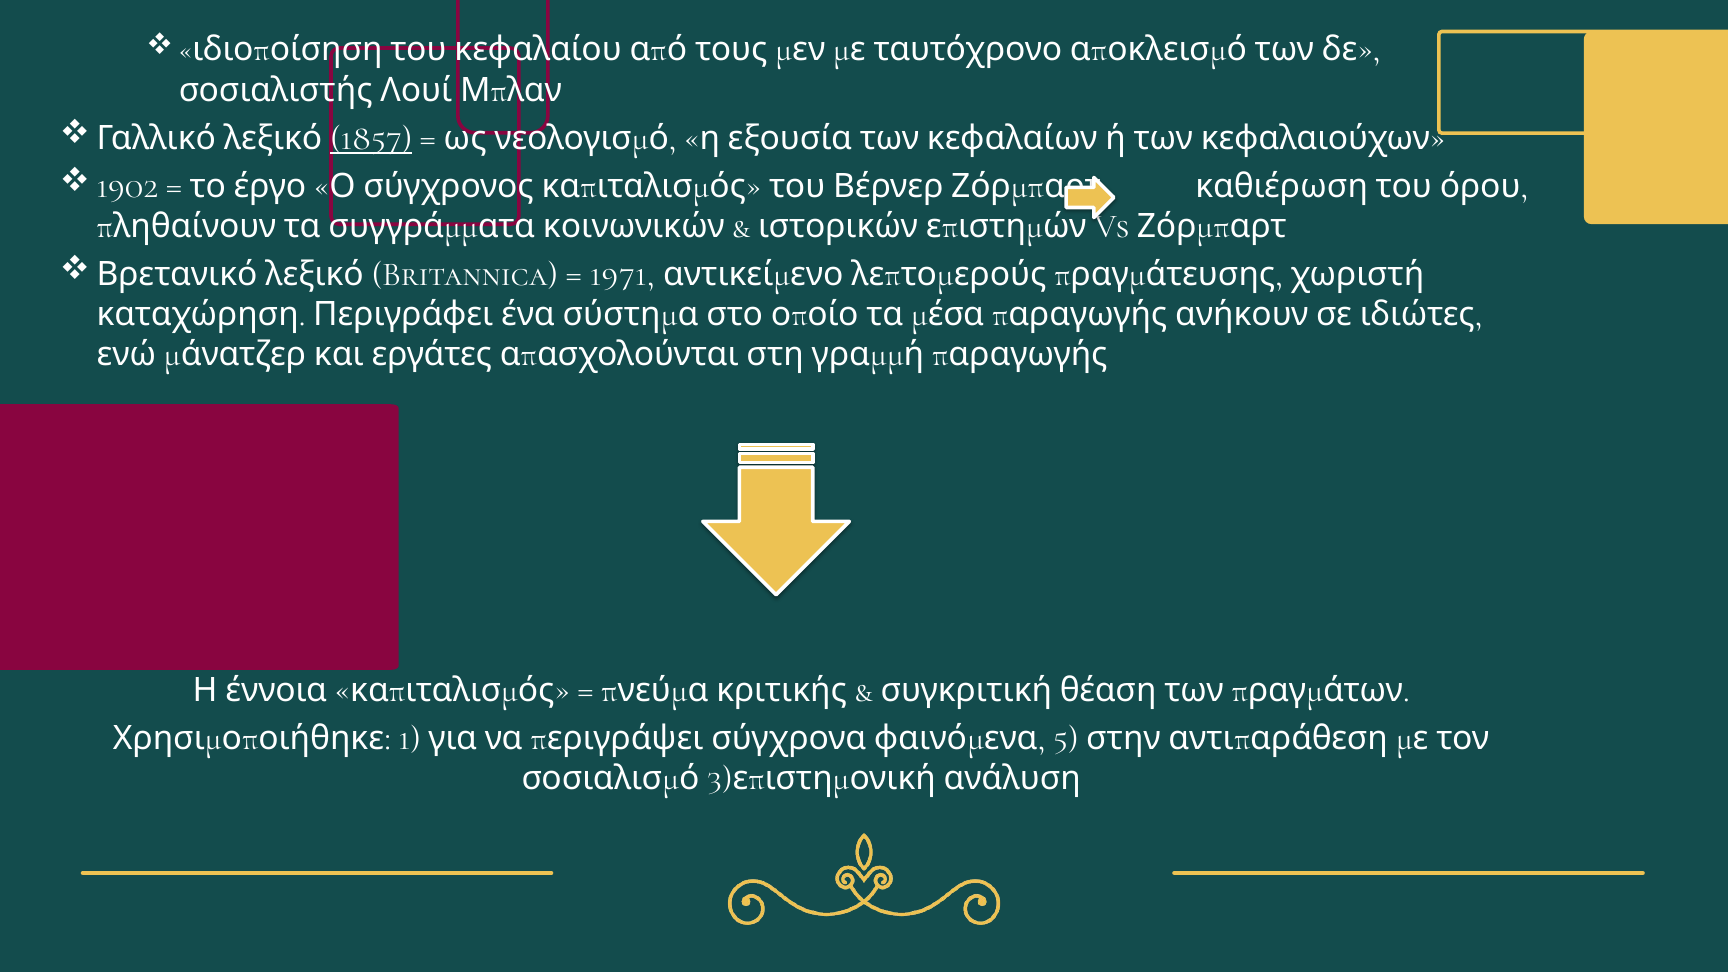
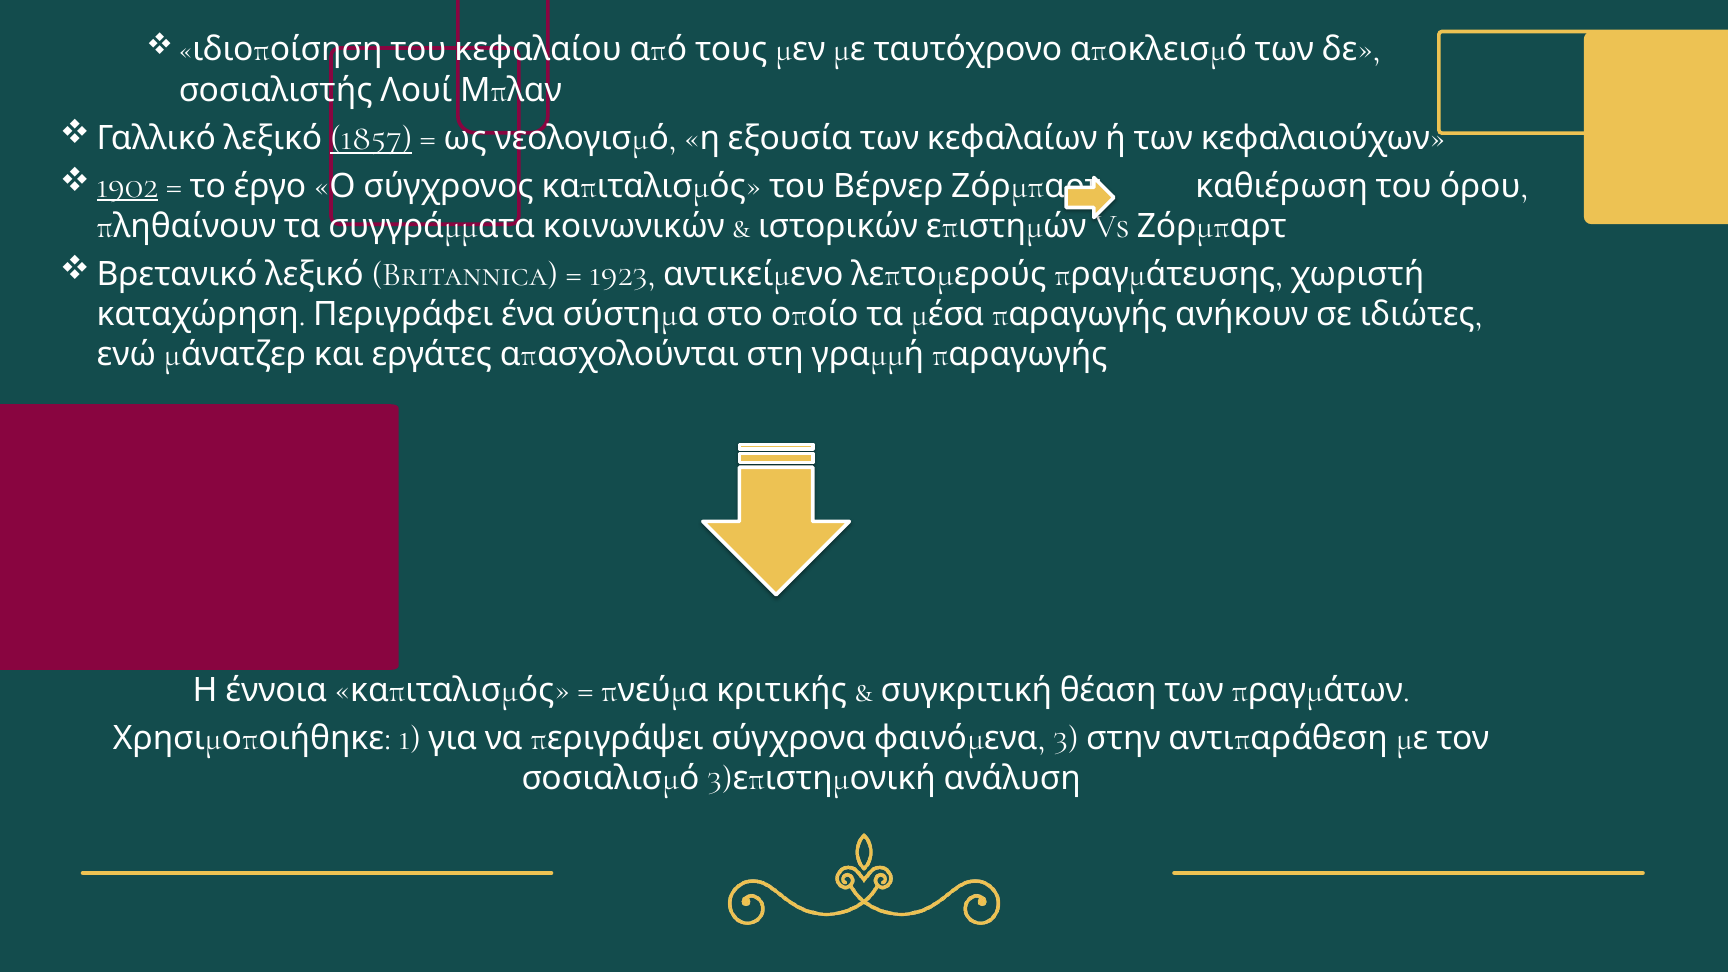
1902 underline: none -> present (127, 186)
1971: 1971 -> 1923 (622, 274)
5: 5 -> 3 (1066, 738)
